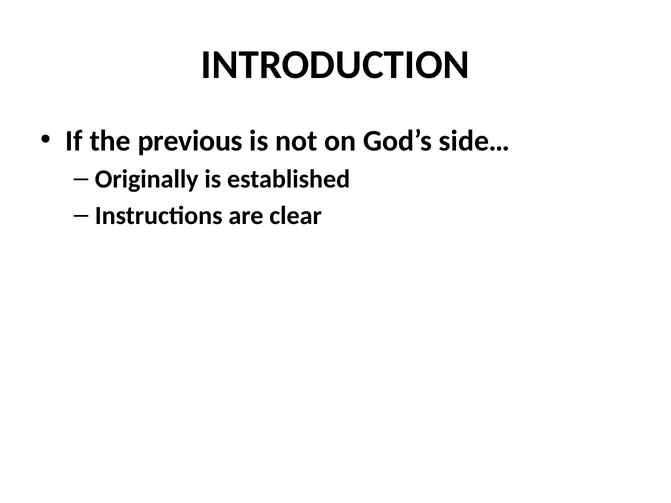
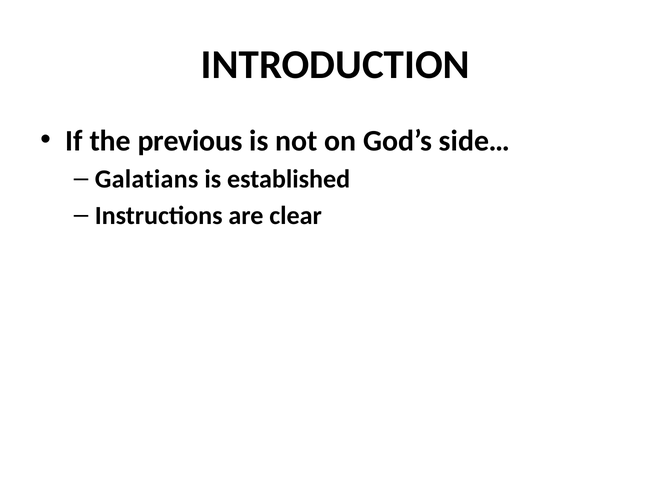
Originally: Originally -> Galatians (147, 179)
